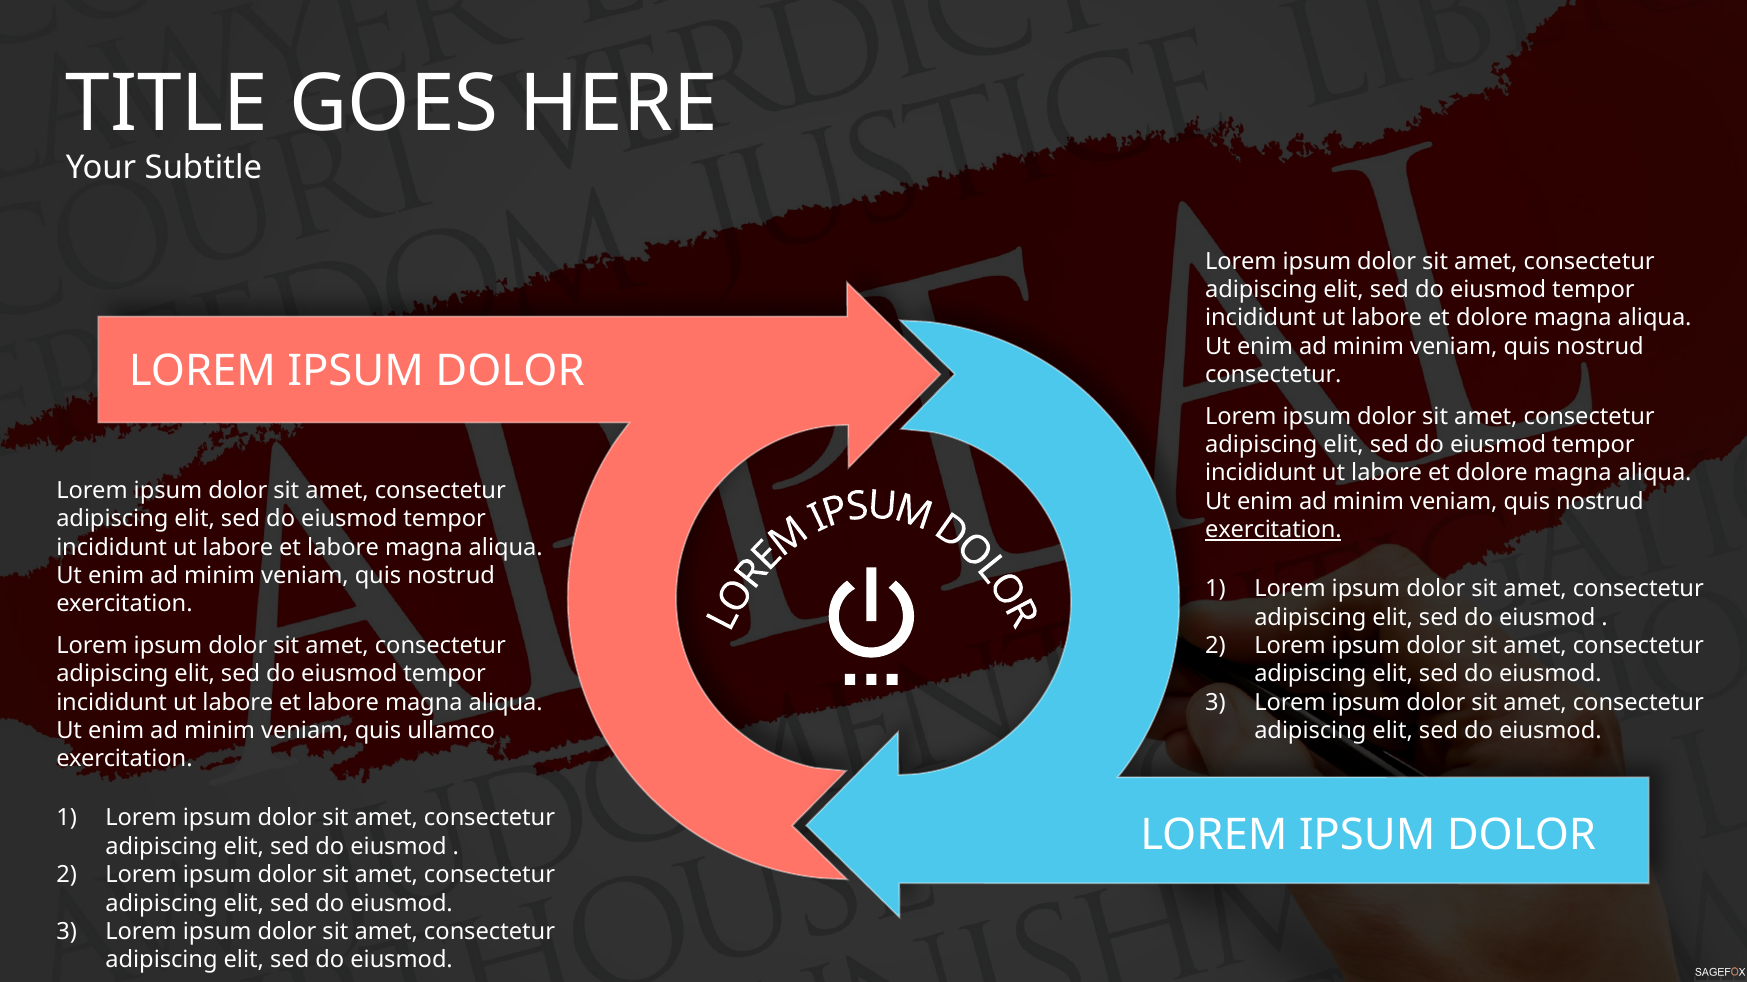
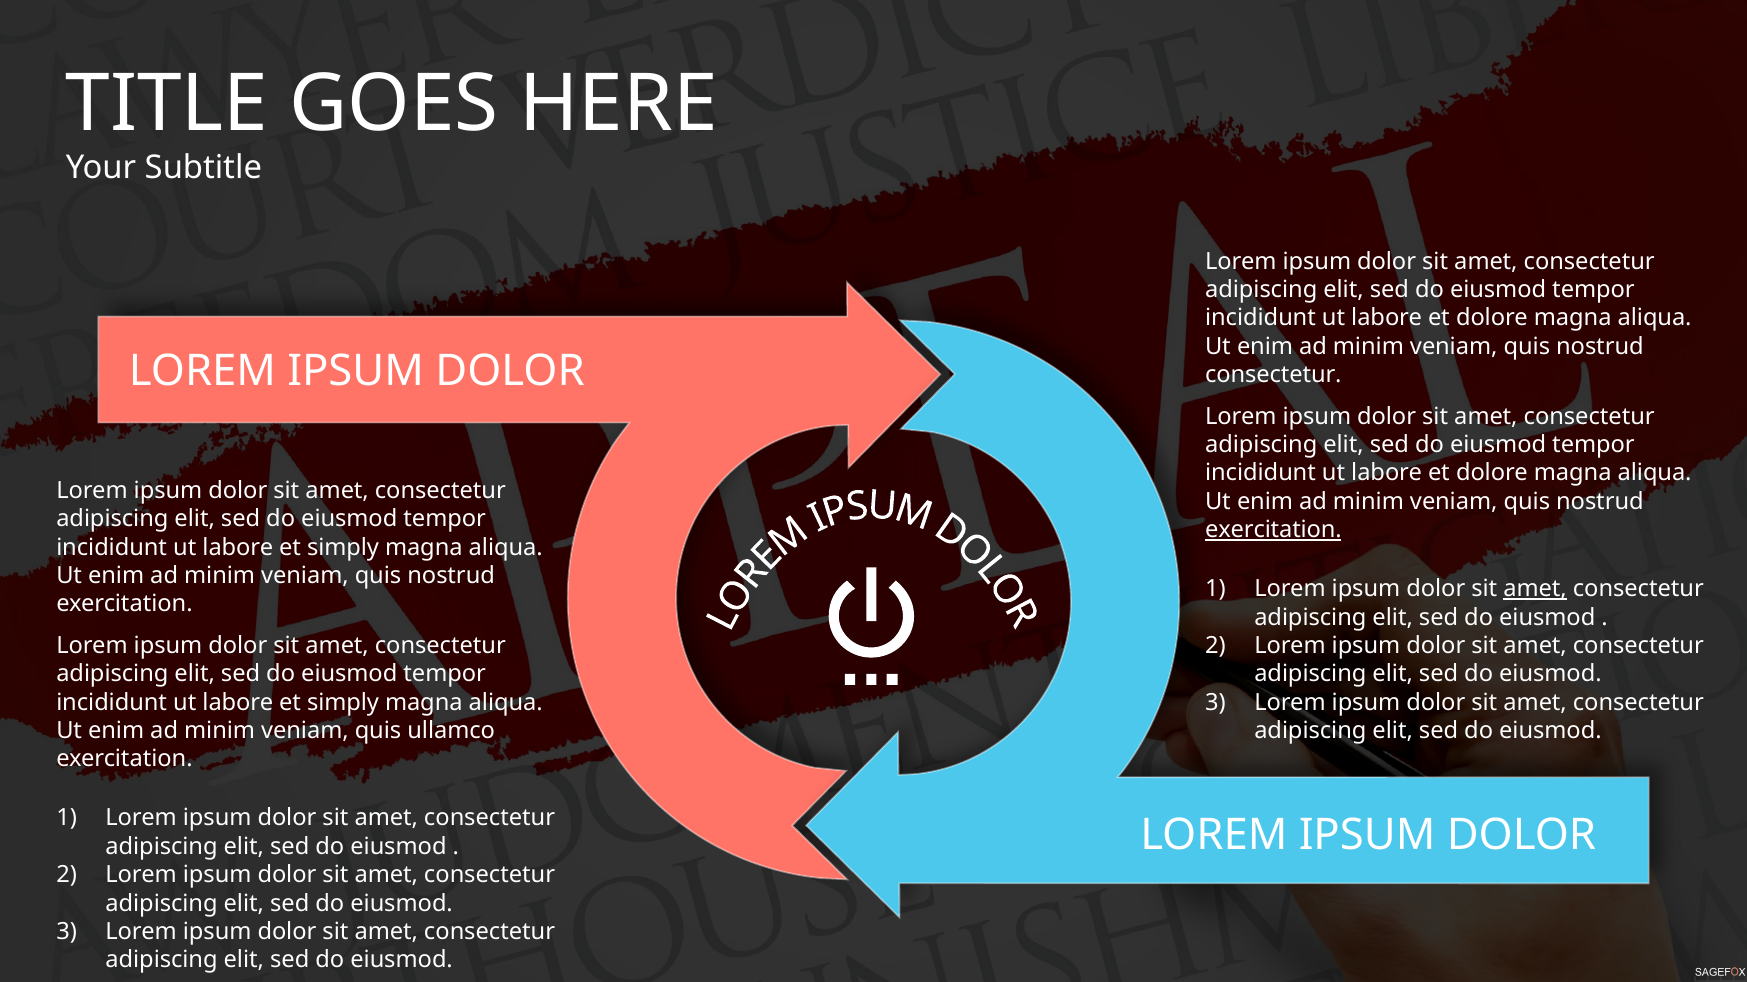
labore: labore -> simply (343, 548)
amet underline: none -> present (1535, 589)
labore: labore -> simply (343, 703)
